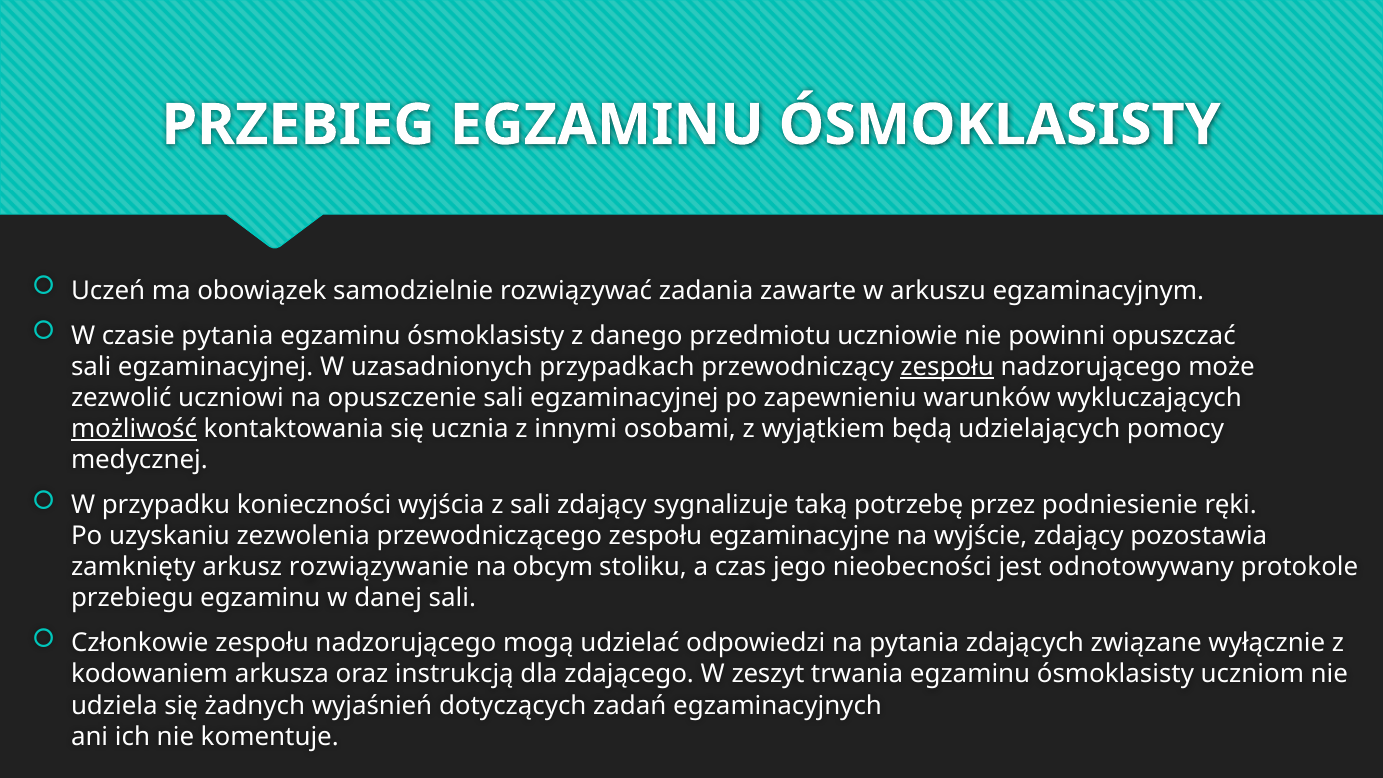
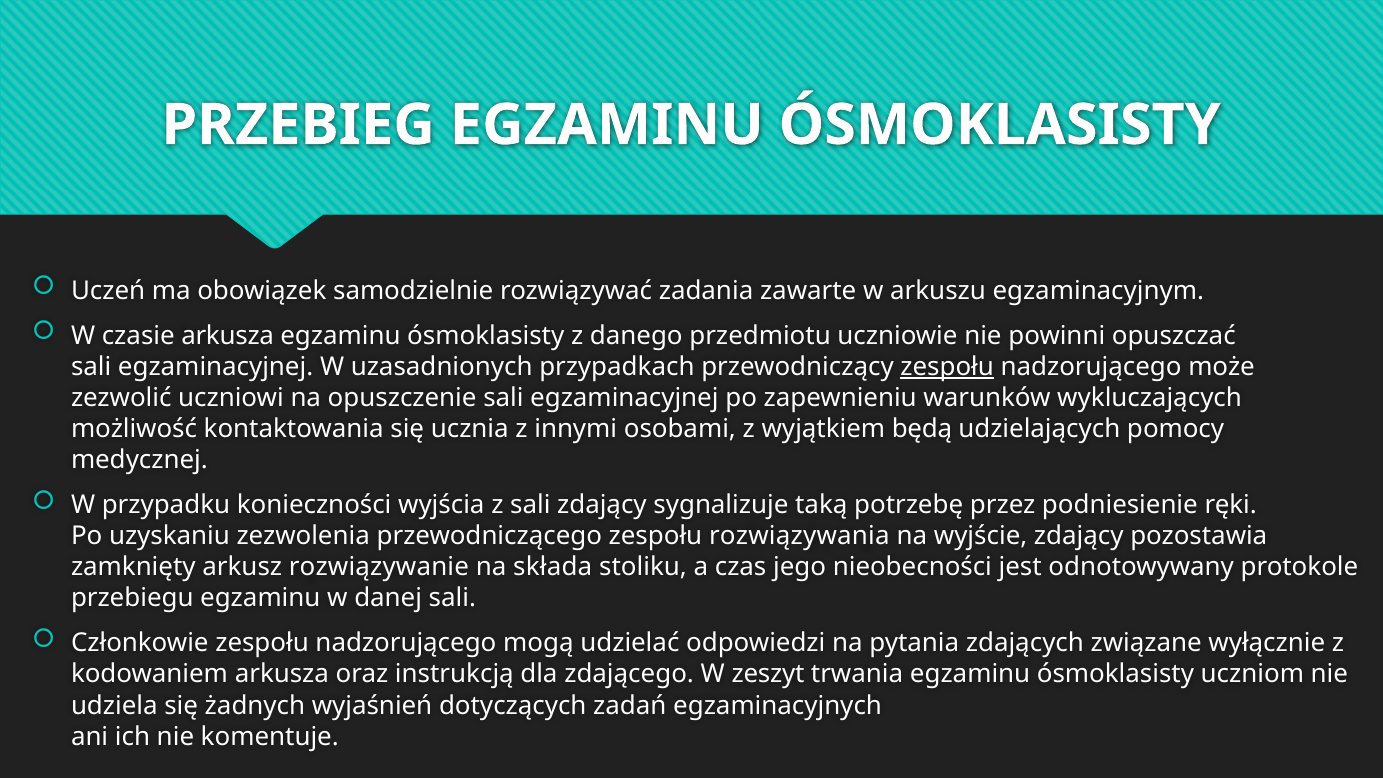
czasie pytania: pytania -> arkusza (228, 335)
możliwość underline: present -> none (134, 429)
egzaminacyjne: egzaminacyjne -> rozwiązywania (799, 536)
obcym: obcym -> składa (553, 567)
